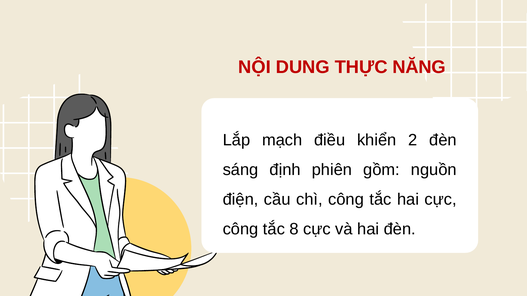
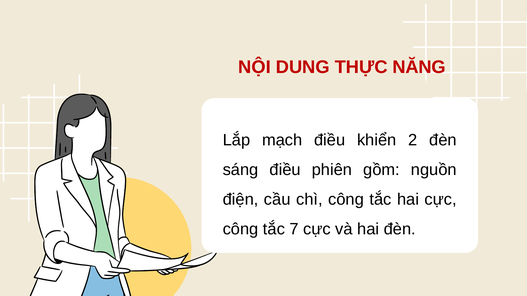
sáng định: định -> điều (285, 170)
8: 8 -> 7 (294, 229)
